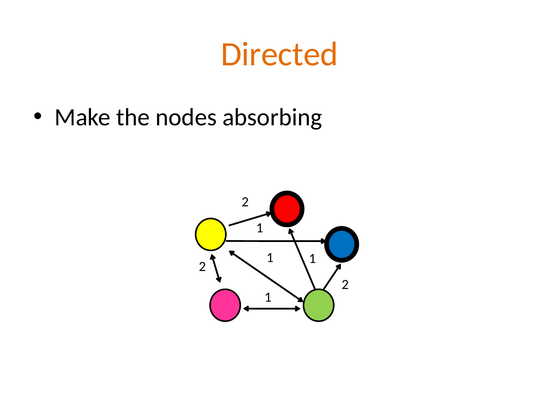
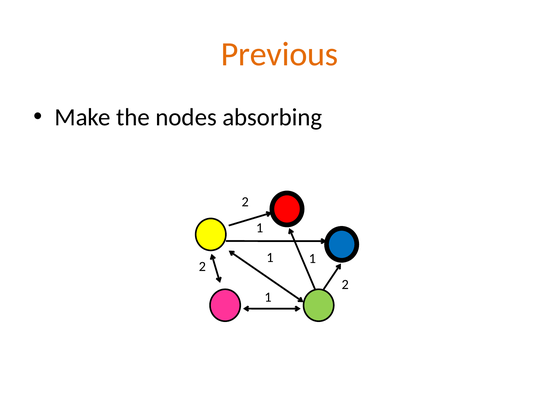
Directed: Directed -> Previous (279, 54)
